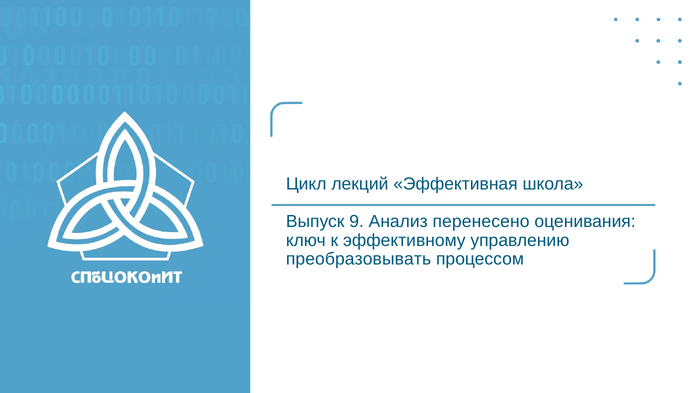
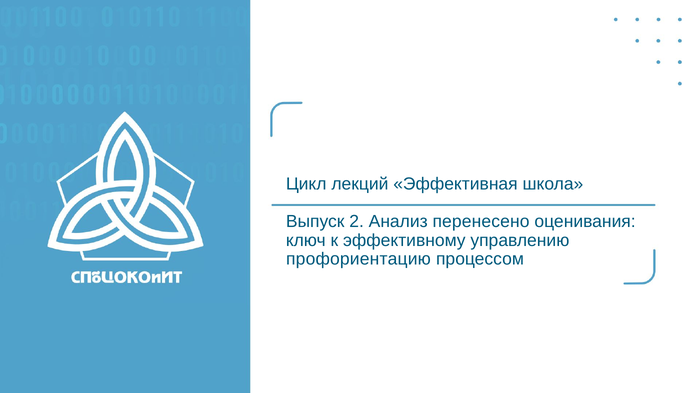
9: 9 -> 2 (357, 222)
преобразовывать: преобразовывать -> профориентацию (358, 259)
